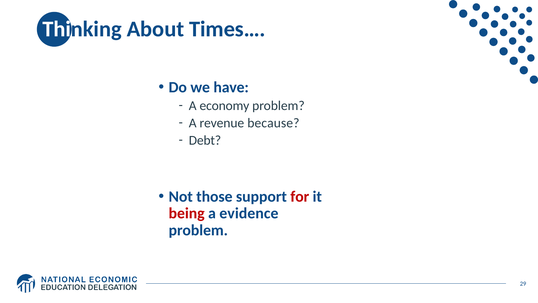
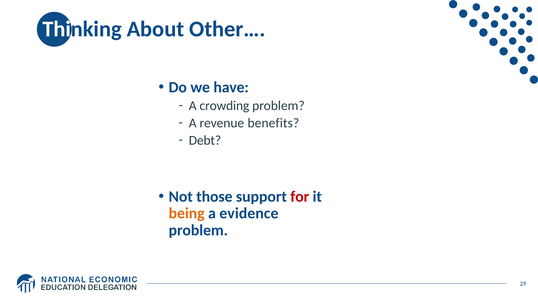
Times…: Times… -> Other… (227, 29)
economy: economy -> crowding (224, 106)
because: because -> benefits (273, 123)
being colour: red -> orange (187, 213)
